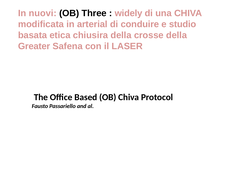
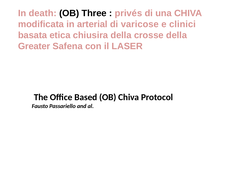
nuovi: nuovi -> death (43, 13)
widely: widely -> privés (128, 13)
conduire: conduire -> varicose (140, 24)
studio: studio -> clinici (183, 24)
